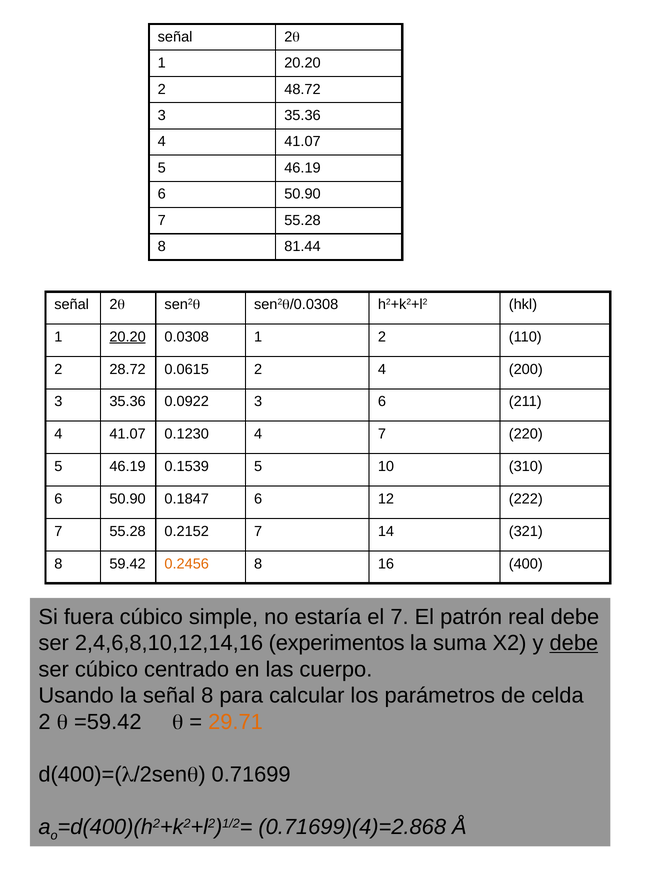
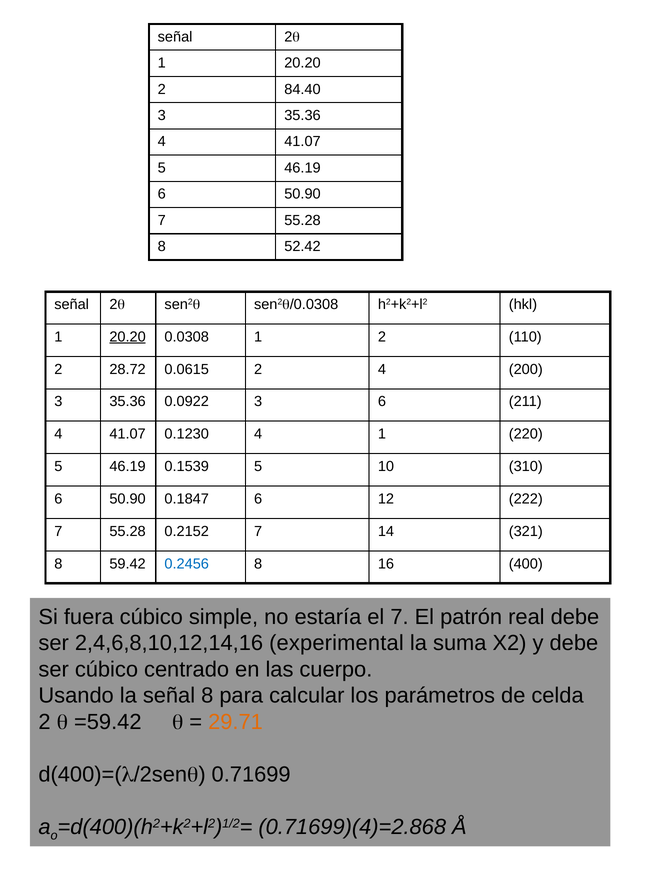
48.72: 48.72 -> 84.40 (303, 89)
81.44: 81.44 -> 52.42 (303, 246)
4 7: 7 -> 1 (382, 434)
0.2456 colour: orange -> blue (187, 563)
experimentos: experimentos -> experimental (336, 643)
debe underline: present -> none (574, 643)
